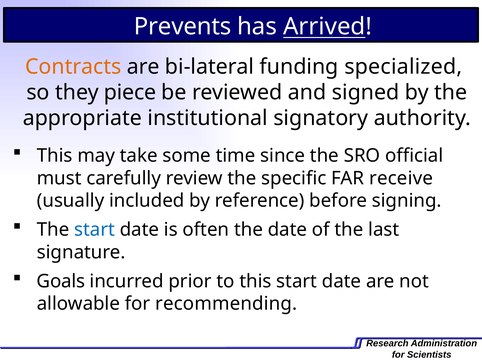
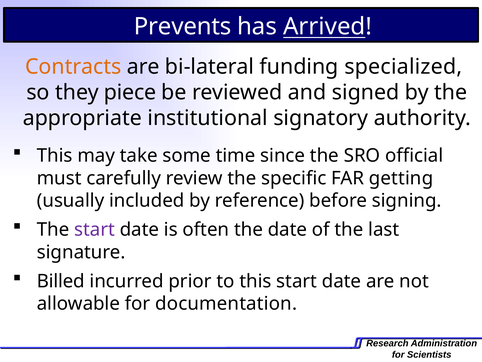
receive: receive -> getting (401, 178)
start colour: blue -> purple (95, 229)
Goals: Goals -> Billed (61, 281)
recommending: recommending -> documentation (226, 303)
